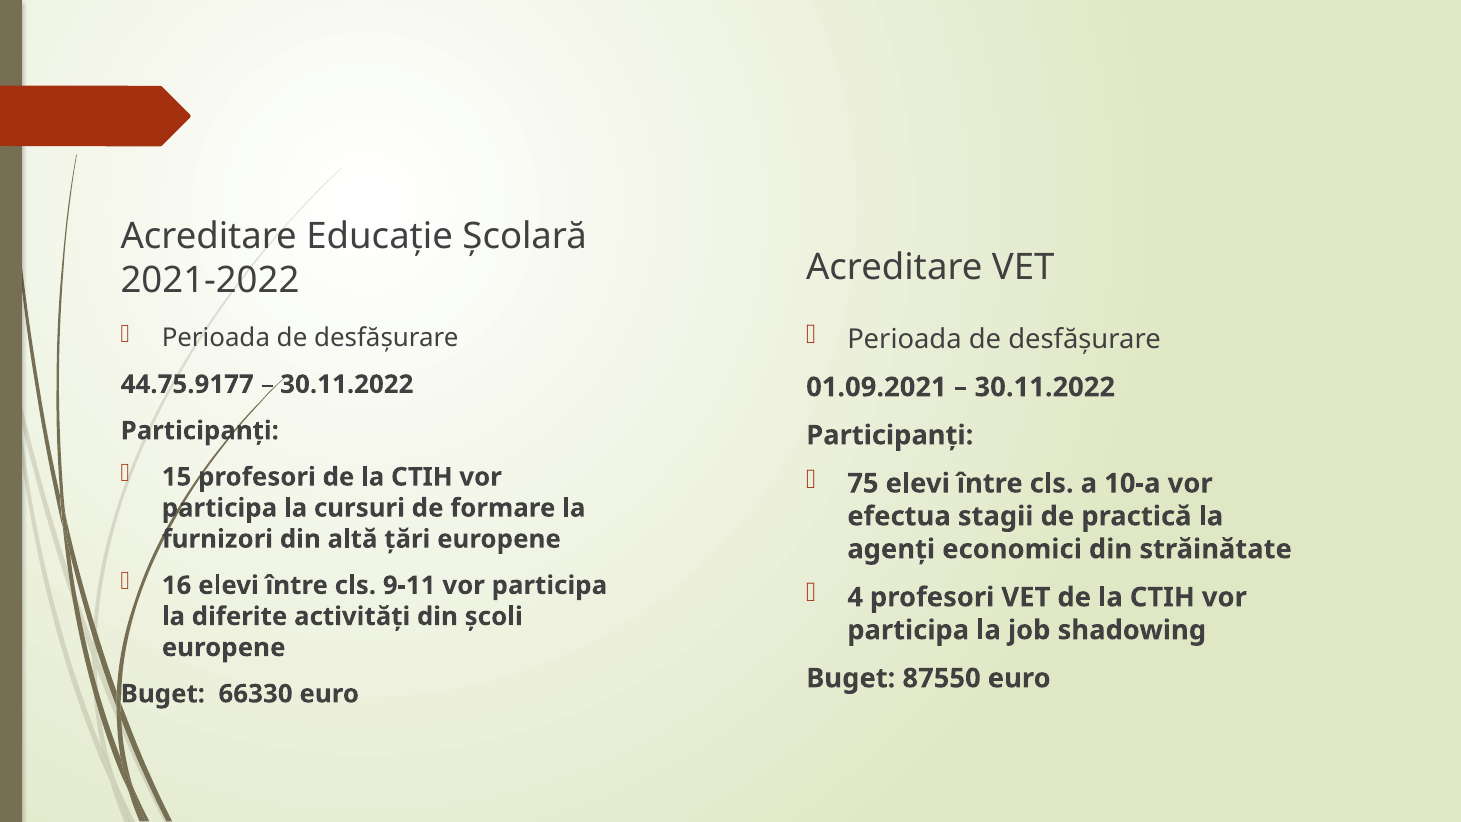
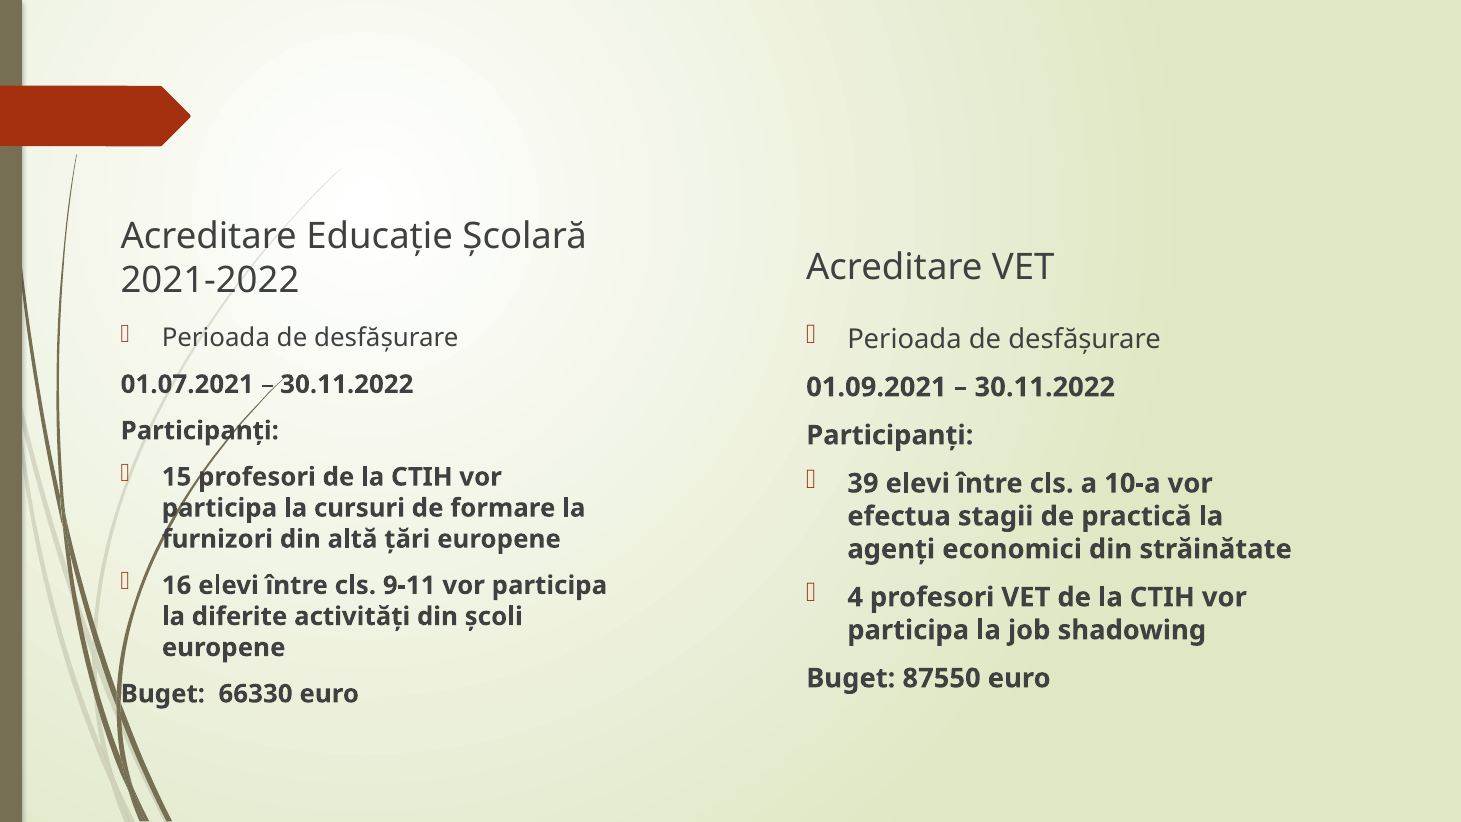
44.75.9177: 44.75.9177 -> 01.07.2021 (187, 384)
75: 75 -> 39 (863, 483)
